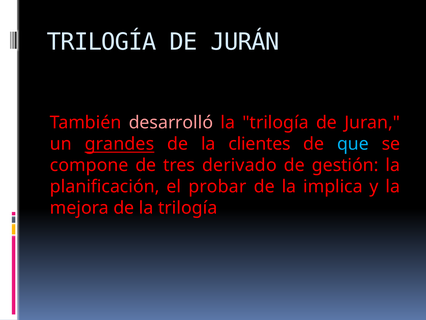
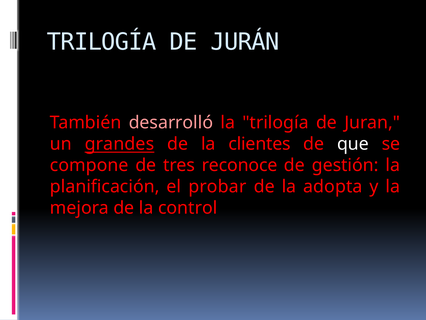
que colour: light blue -> white (353, 144)
derivado: derivado -> reconoce (240, 165)
implica: implica -> adopta (333, 186)
de la trilogía: trilogía -> control (188, 208)
